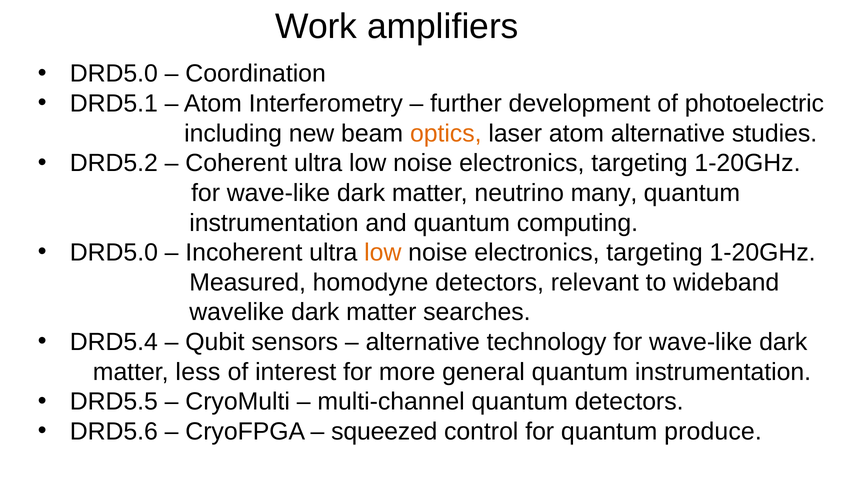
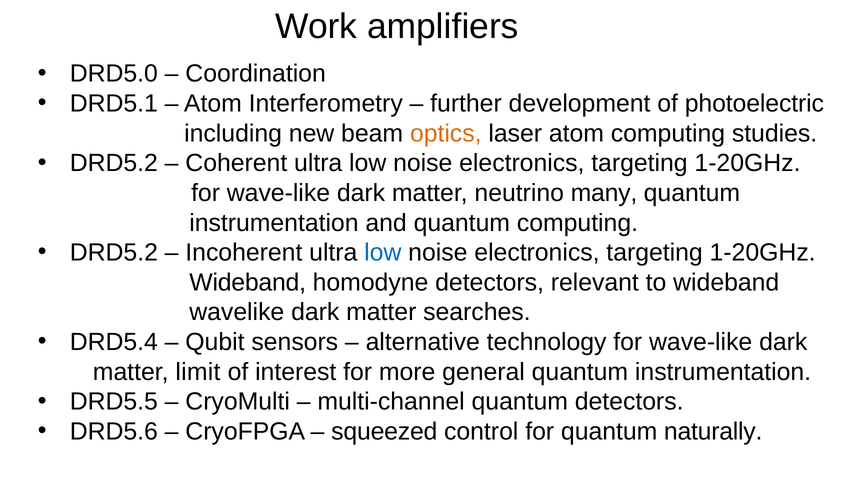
atom alternative: alternative -> computing (668, 133)
DRD5.0: DRD5.0 -> DRD5.2 (114, 252)
low colour: orange -> blue (383, 252)
Measured: Measured -> Wideband (248, 282)
less: less -> limit (198, 372)
produce: produce -> naturally (713, 431)
